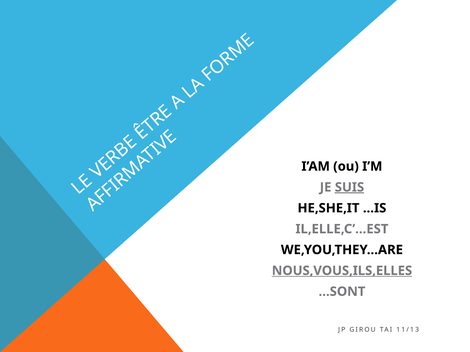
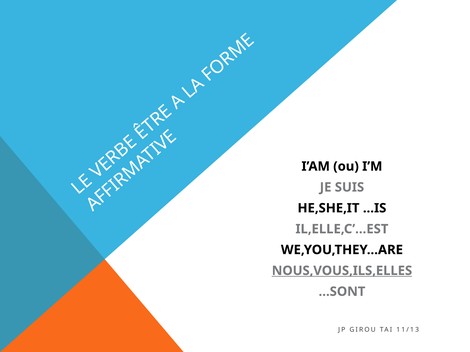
SUIS underline: present -> none (349, 188)
